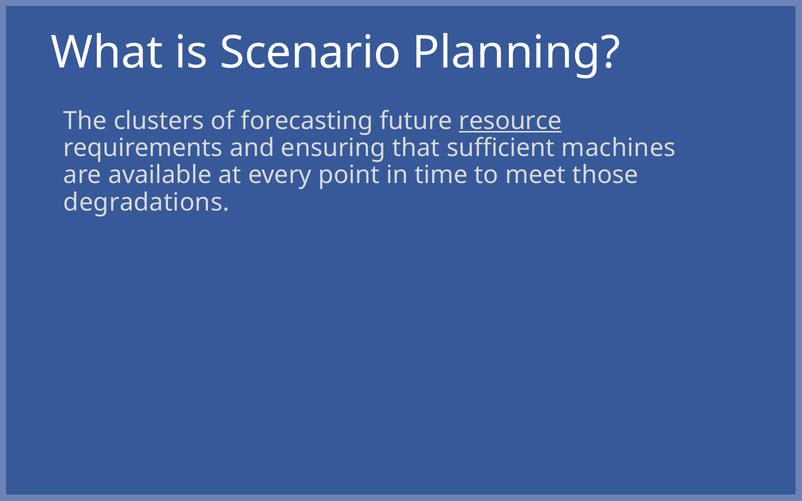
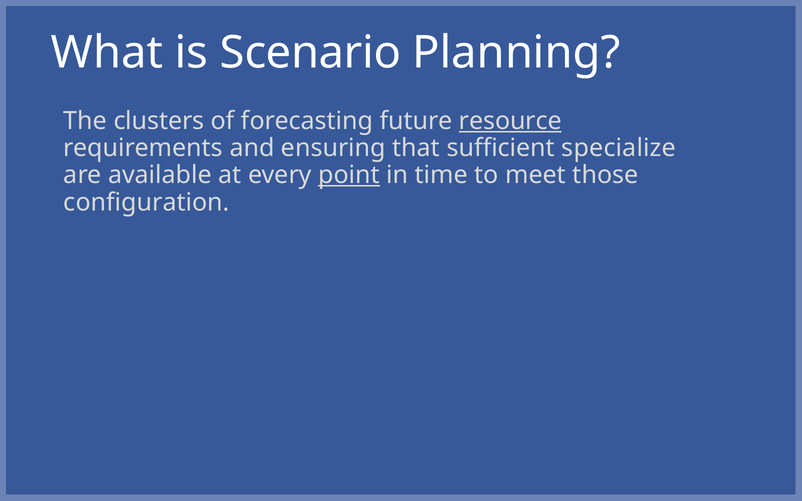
machines: machines -> specialize (619, 148)
point underline: none -> present (349, 175)
degradations: degradations -> configuration (147, 202)
